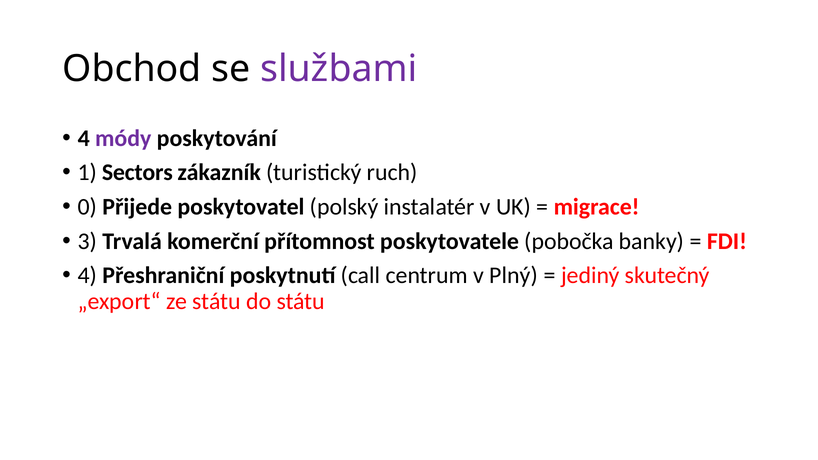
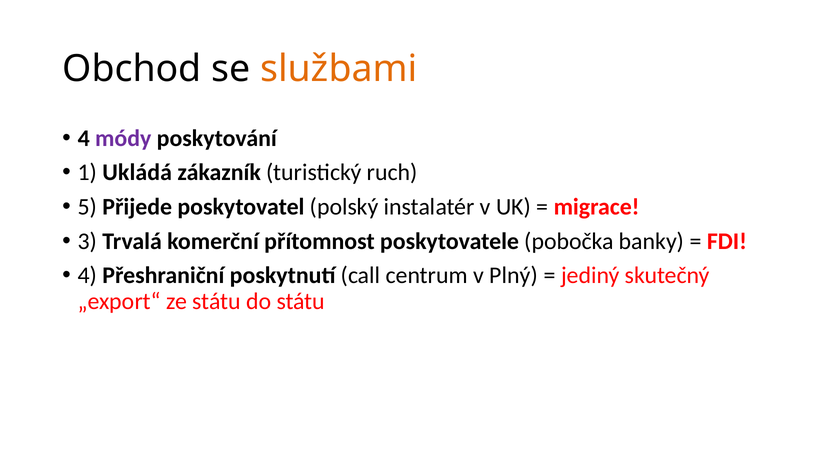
službami colour: purple -> orange (339, 69)
Sectors: Sectors -> Ukládá (137, 173)
0: 0 -> 5 (87, 207)
